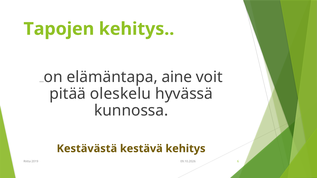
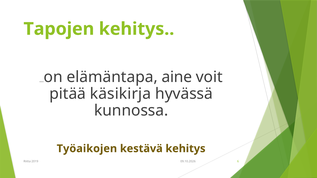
oleskelu: oleskelu -> käsikirja (120, 94)
Kestävästä: Kestävästä -> Työaikojen (87, 149)
